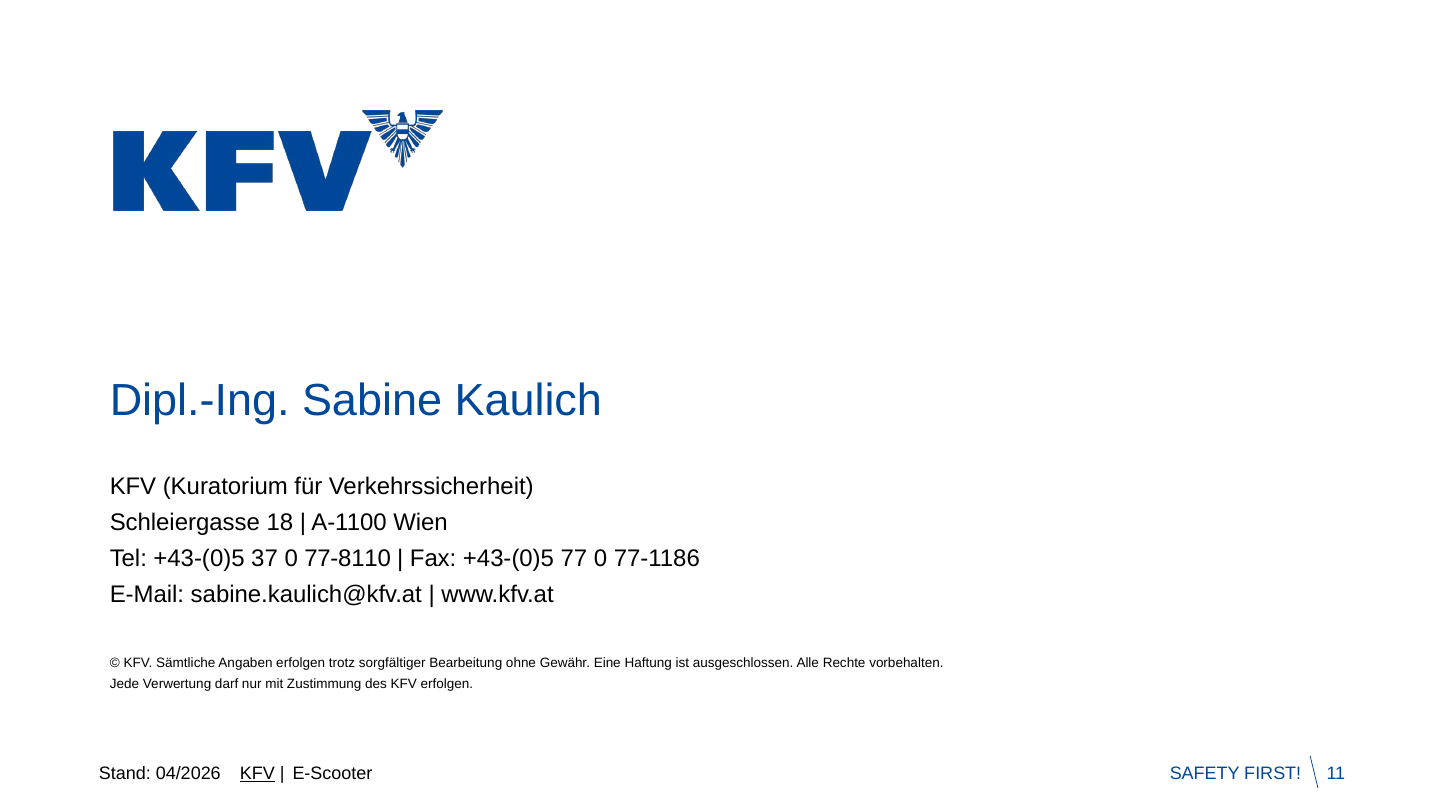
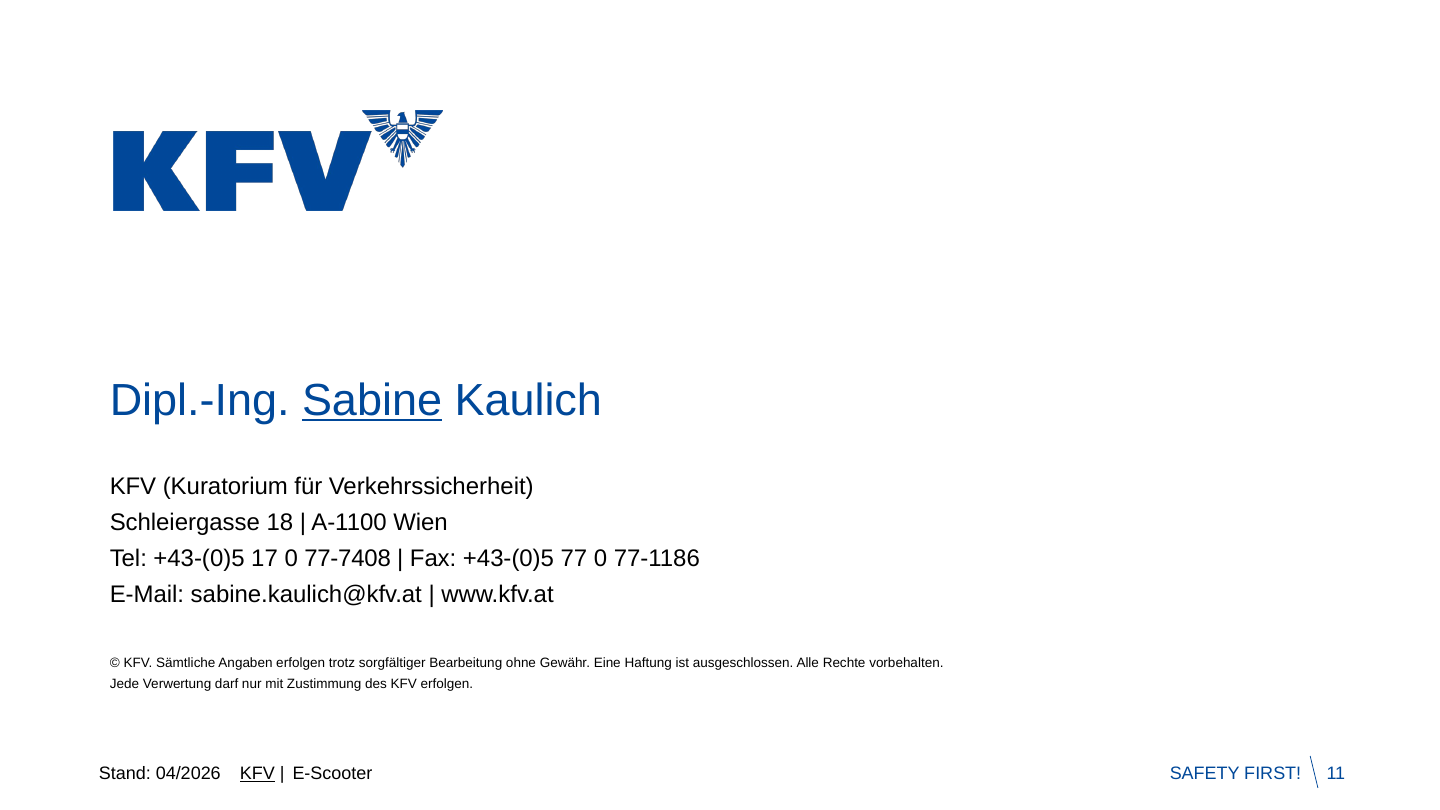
Sabine underline: none -> present (372, 401)
37: 37 -> 17 (265, 559)
77-8110: 77-8110 -> 77-7408 (348, 559)
